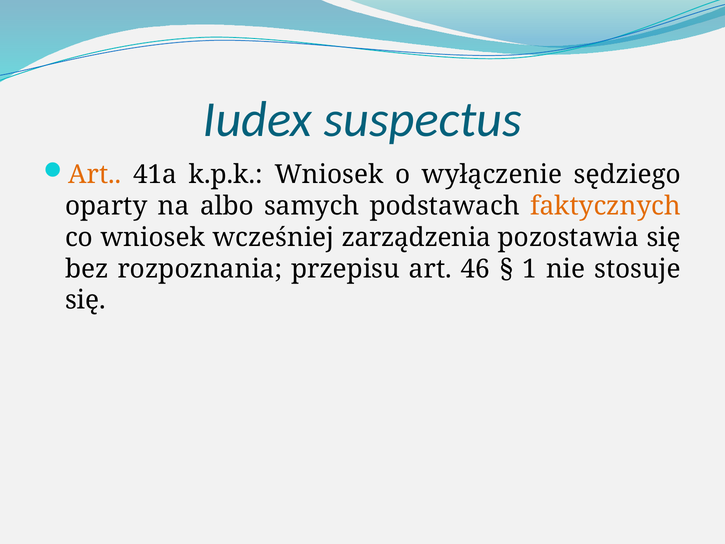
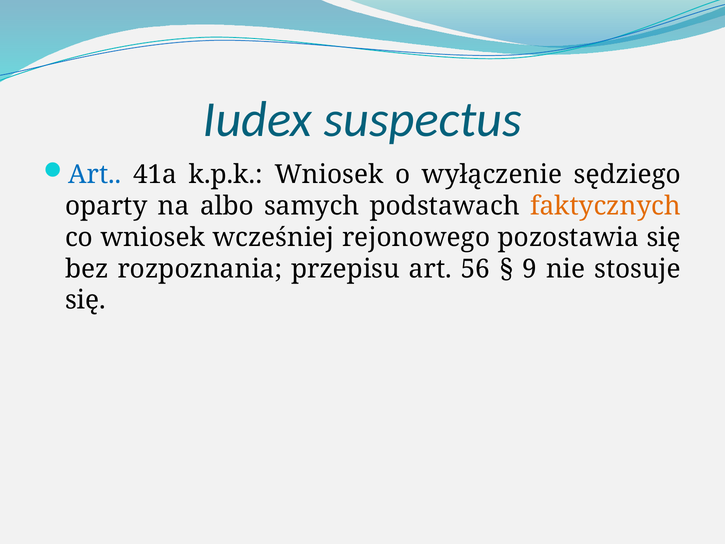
Art colour: orange -> blue (95, 175)
zarządzenia: zarządzenia -> rejonowego (416, 237)
46: 46 -> 56 (475, 269)
1: 1 -> 9 (530, 269)
